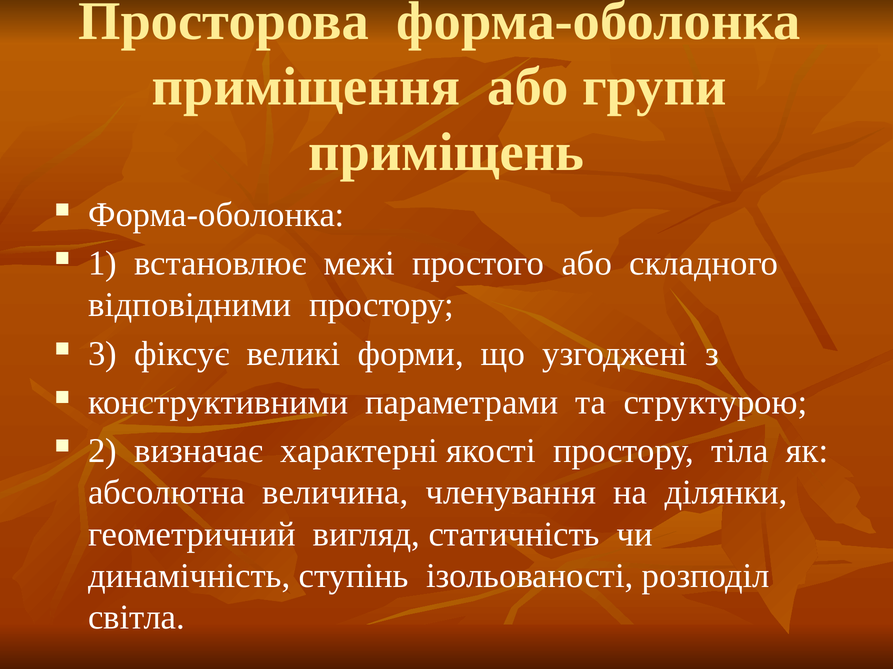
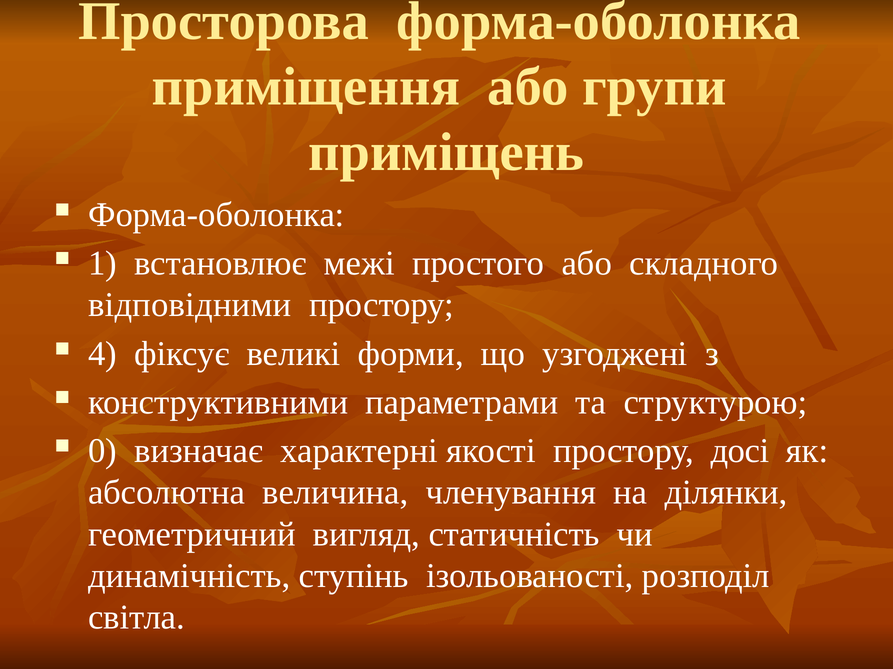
3: 3 -> 4 (103, 354)
2: 2 -> 0 (103, 451)
тіла: тіла -> досі (740, 451)
